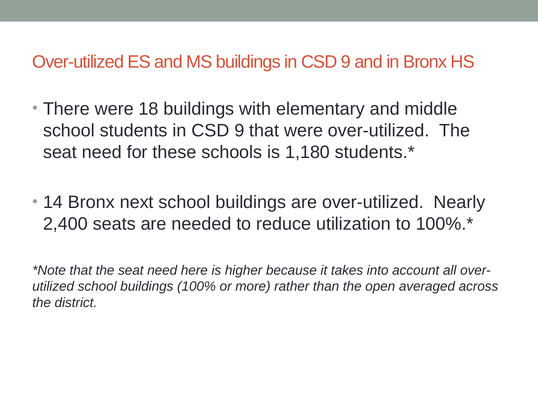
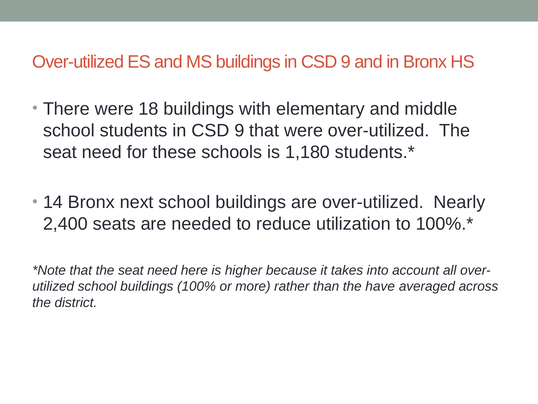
open: open -> have (380, 286)
